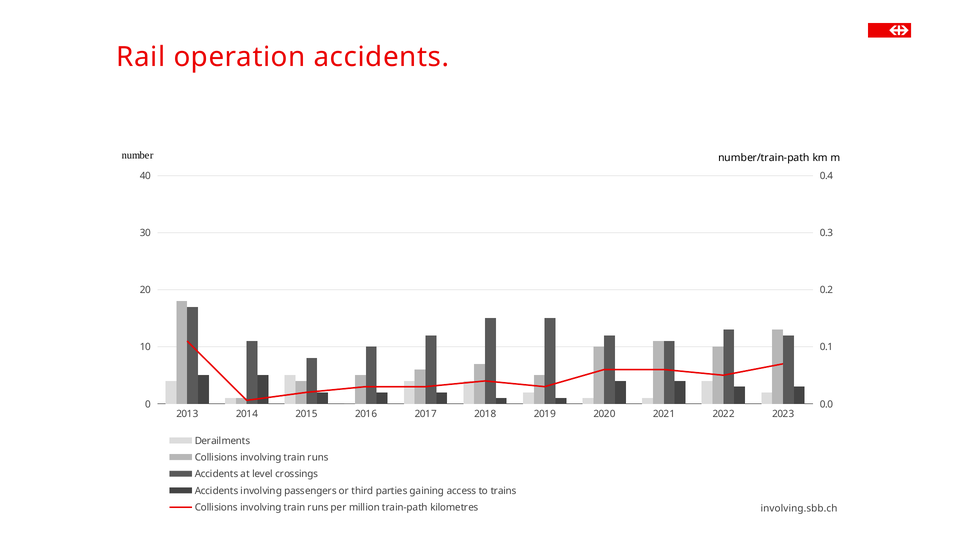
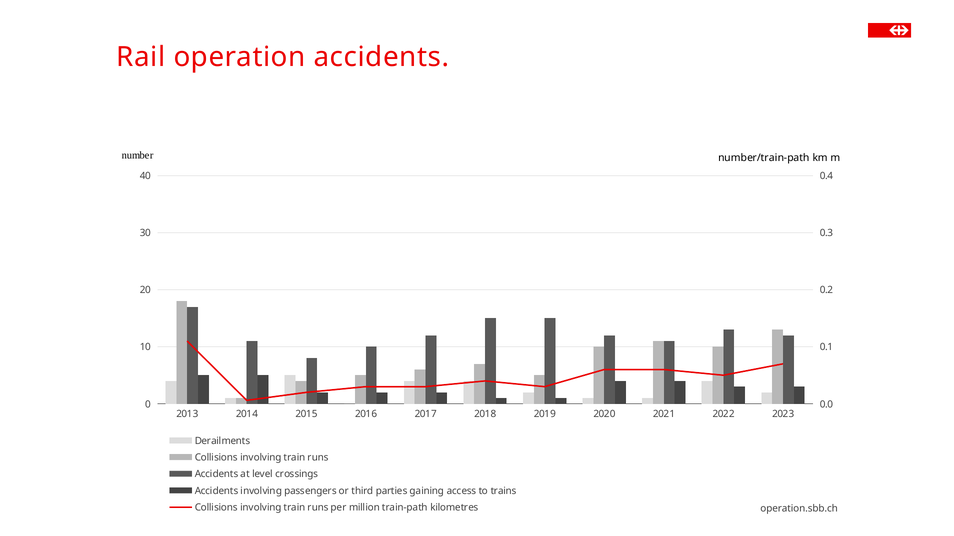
involving.sbb.ch: involving.sbb.ch -> operation.sbb.ch (799, 509)
